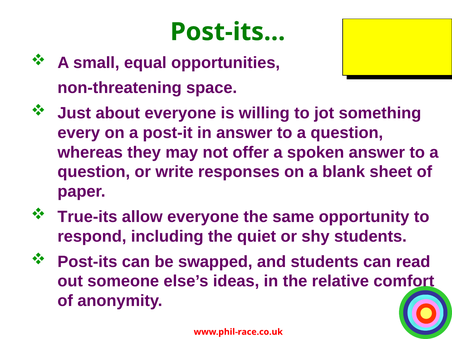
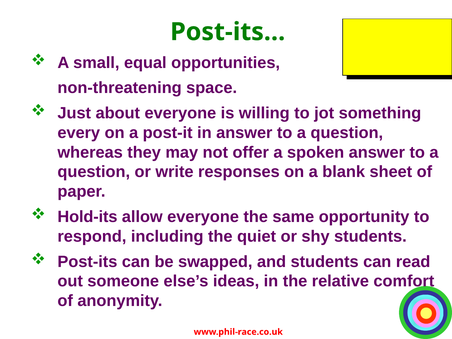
True-its: True-its -> Hold-its (87, 217)
